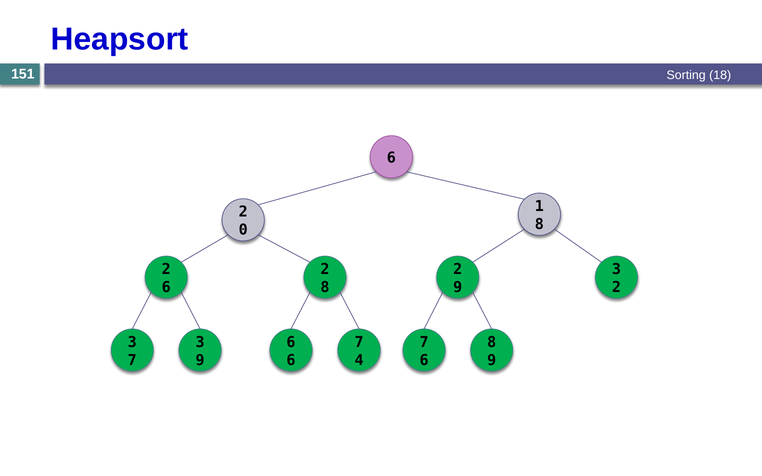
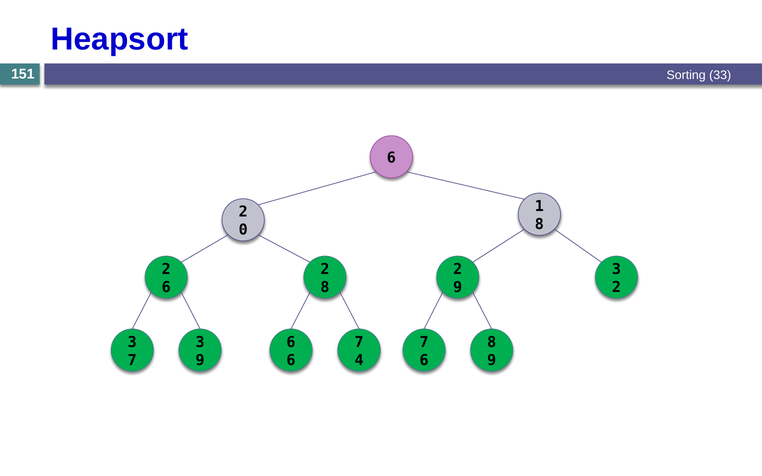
18: 18 -> 33 (720, 75)
